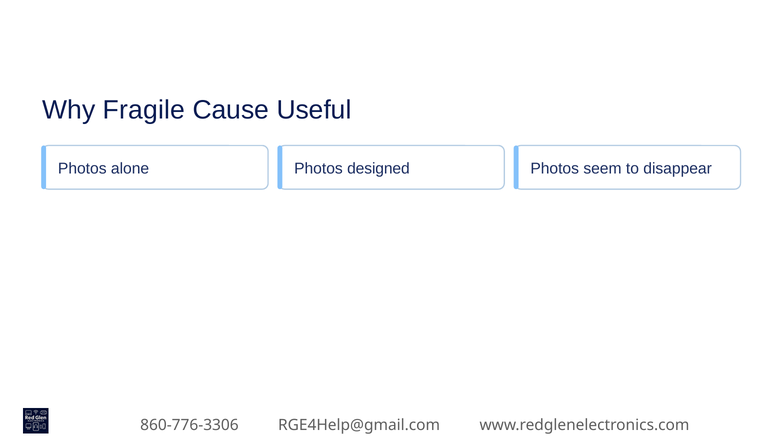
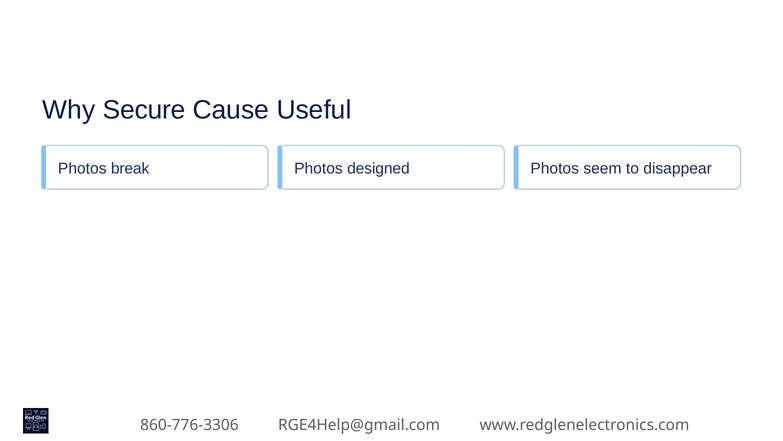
Fragile: Fragile -> Secure (144, 110)
alone: alone -> break (130, 169)
